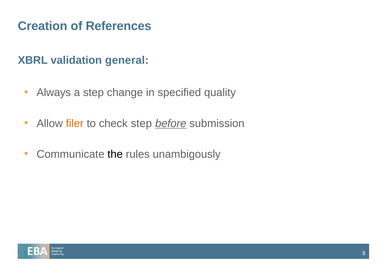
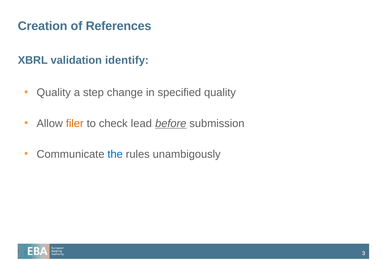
general: general -> identify (127, 60)
Always: Always -> Quality (54, 93)
check step: step -> lead (141, 123)
the colour: black -> blue (115, 154)
